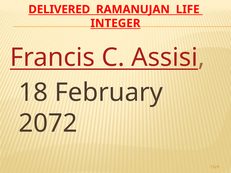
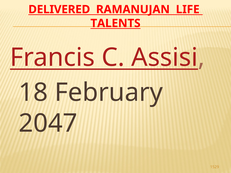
INTEGER: INTEGER -> TALENTS (115, 23)
2072: 2072 -> 2047 (48, 123)
